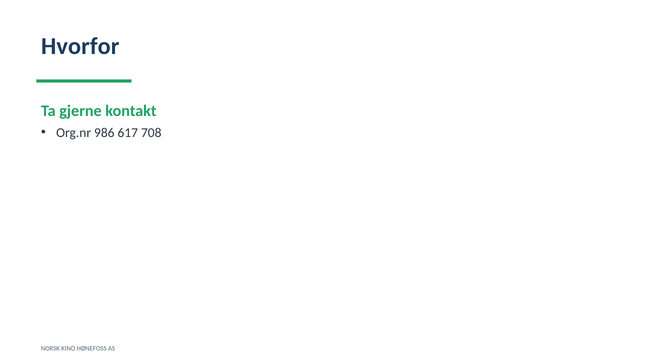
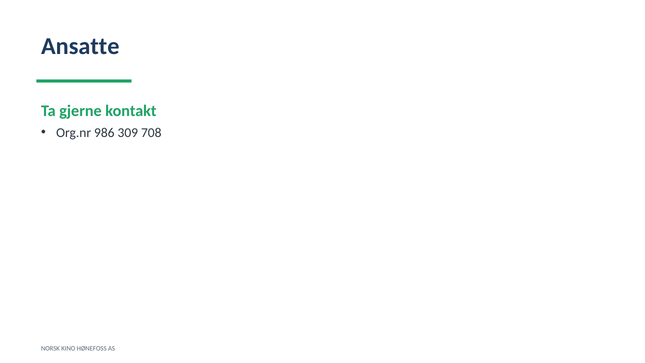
Hvorfor: Hvorfor -> Ansatte (80, 46)
617: 617 -> 309 (128, 133)
